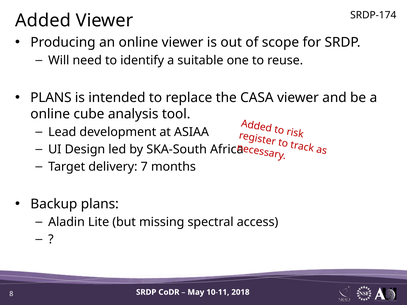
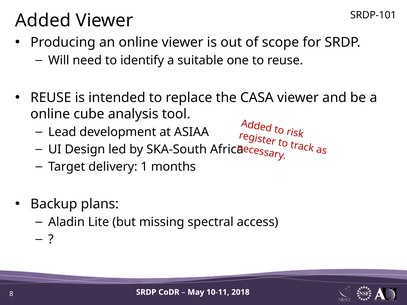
SRDP-174: SRDP-174 -> SRDP-101 (373, 15)
PLANS: PLANS -> REUSE (51, 98)
7: 7 -> 1 (144, 167)
